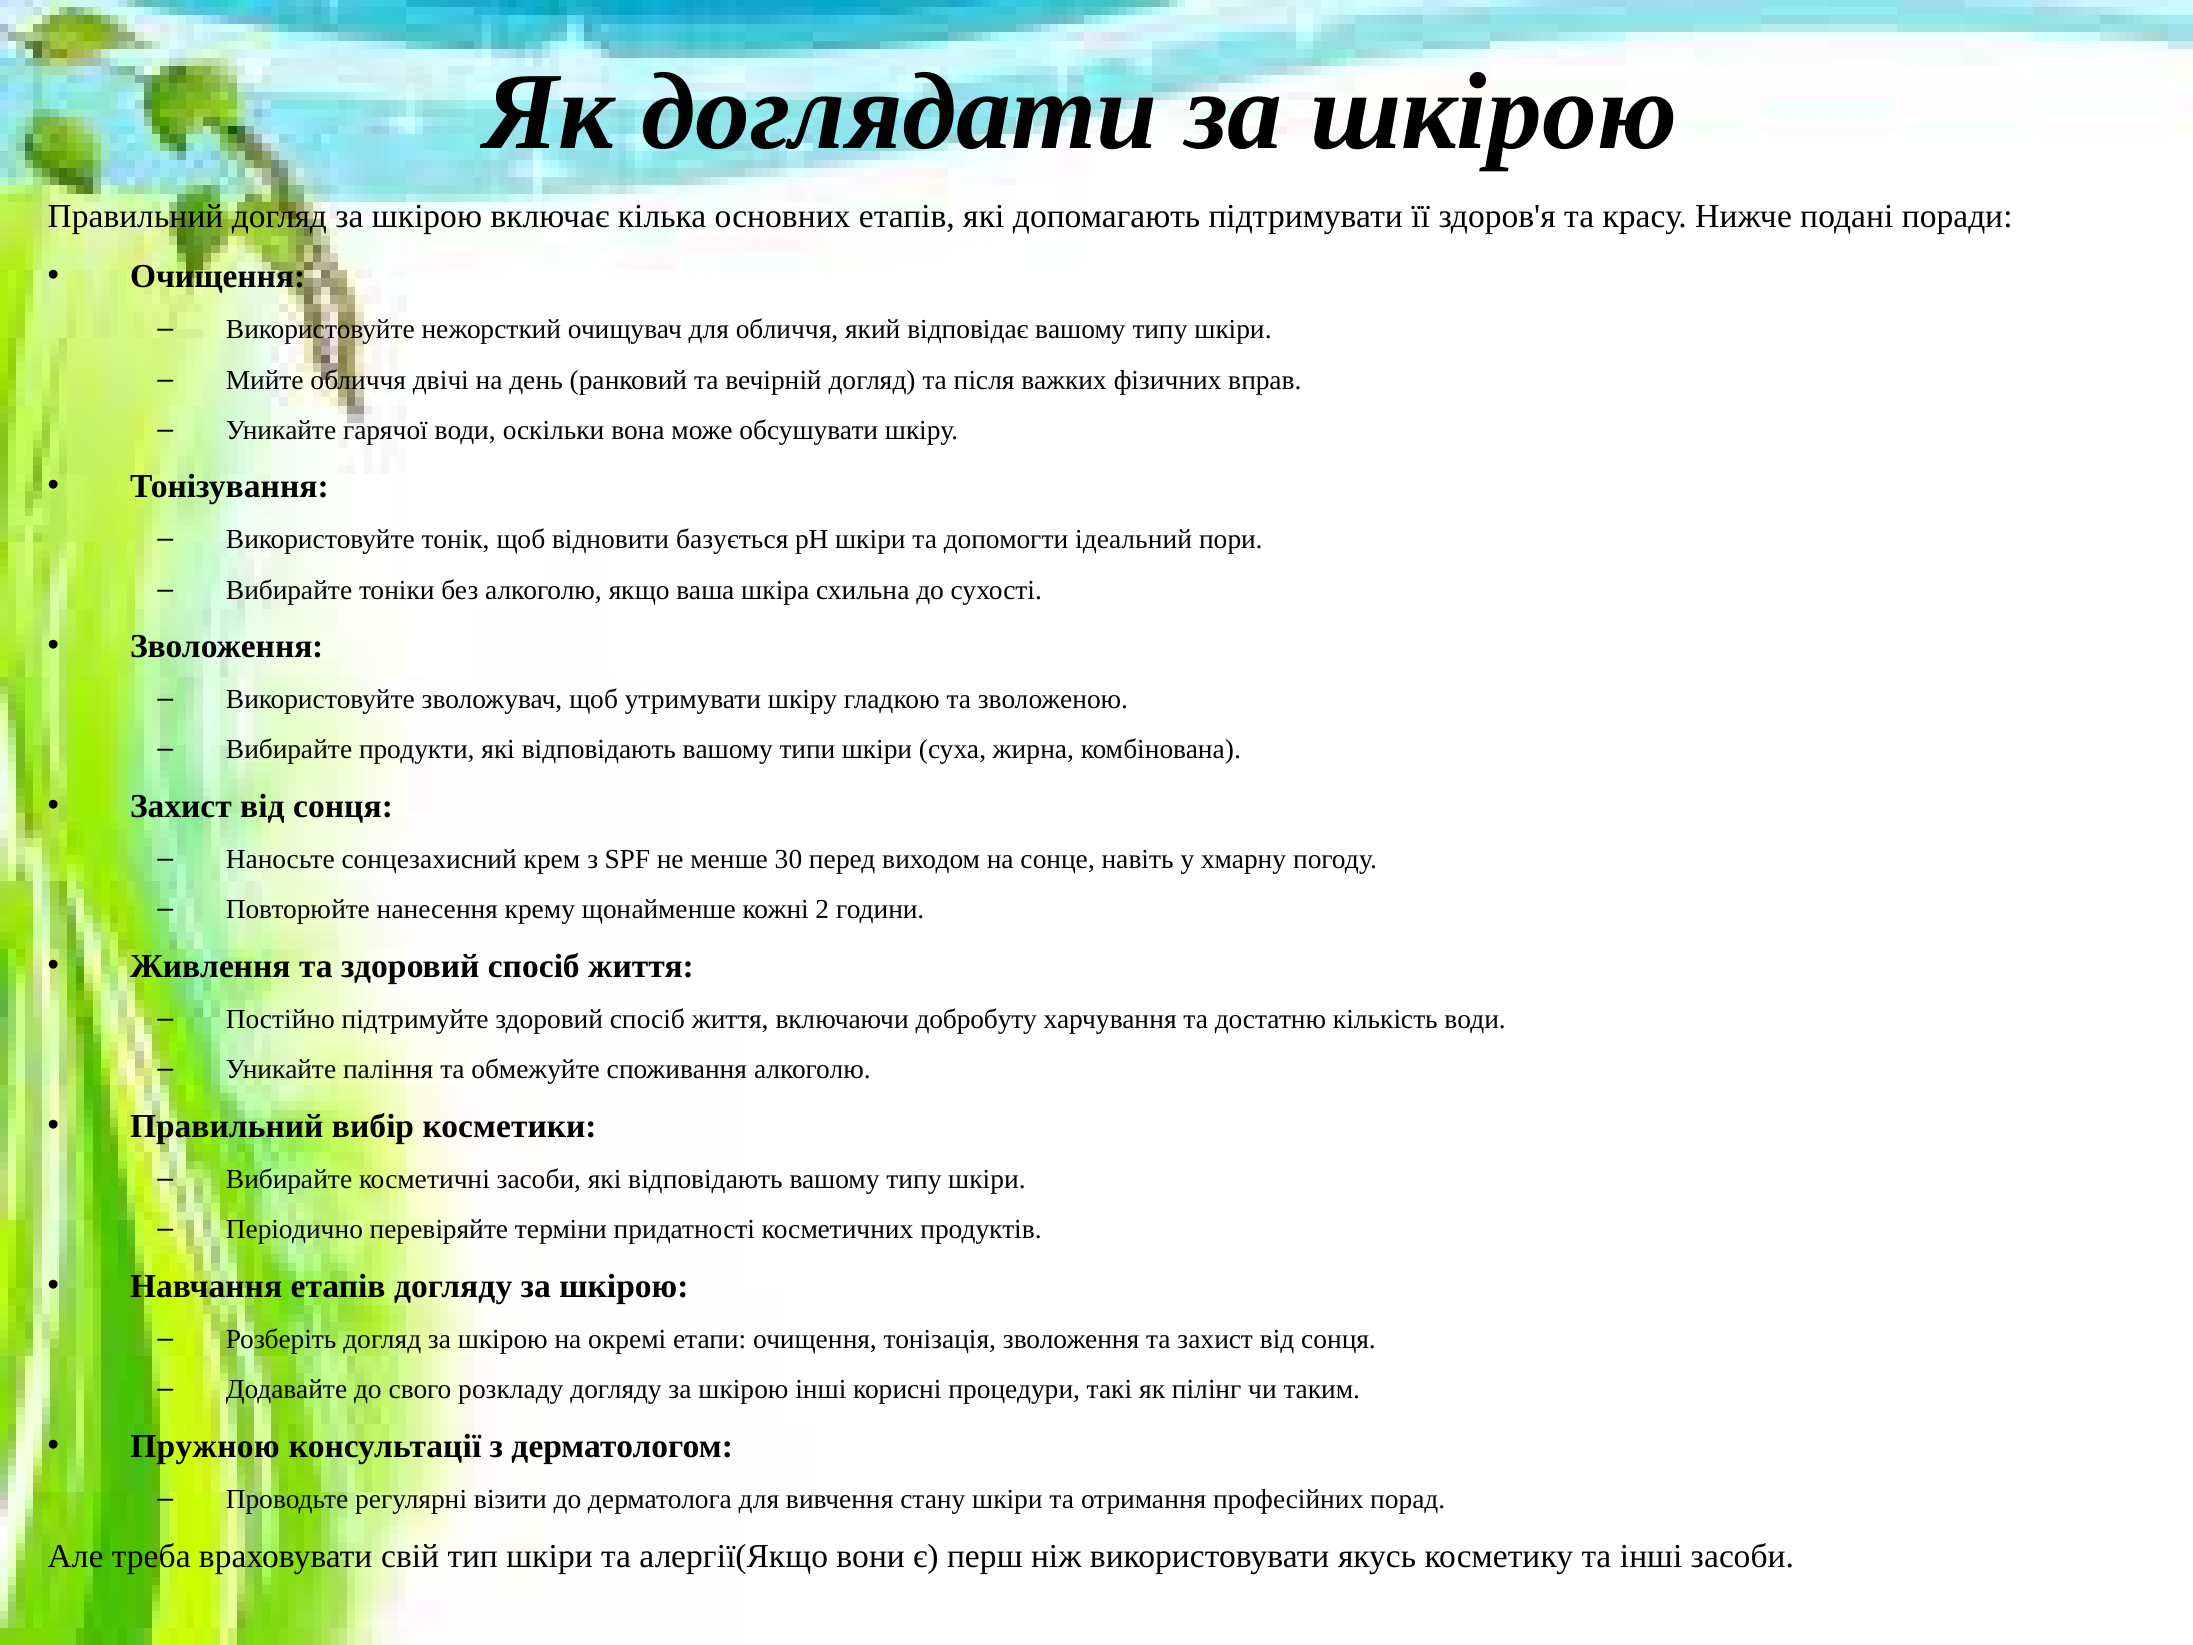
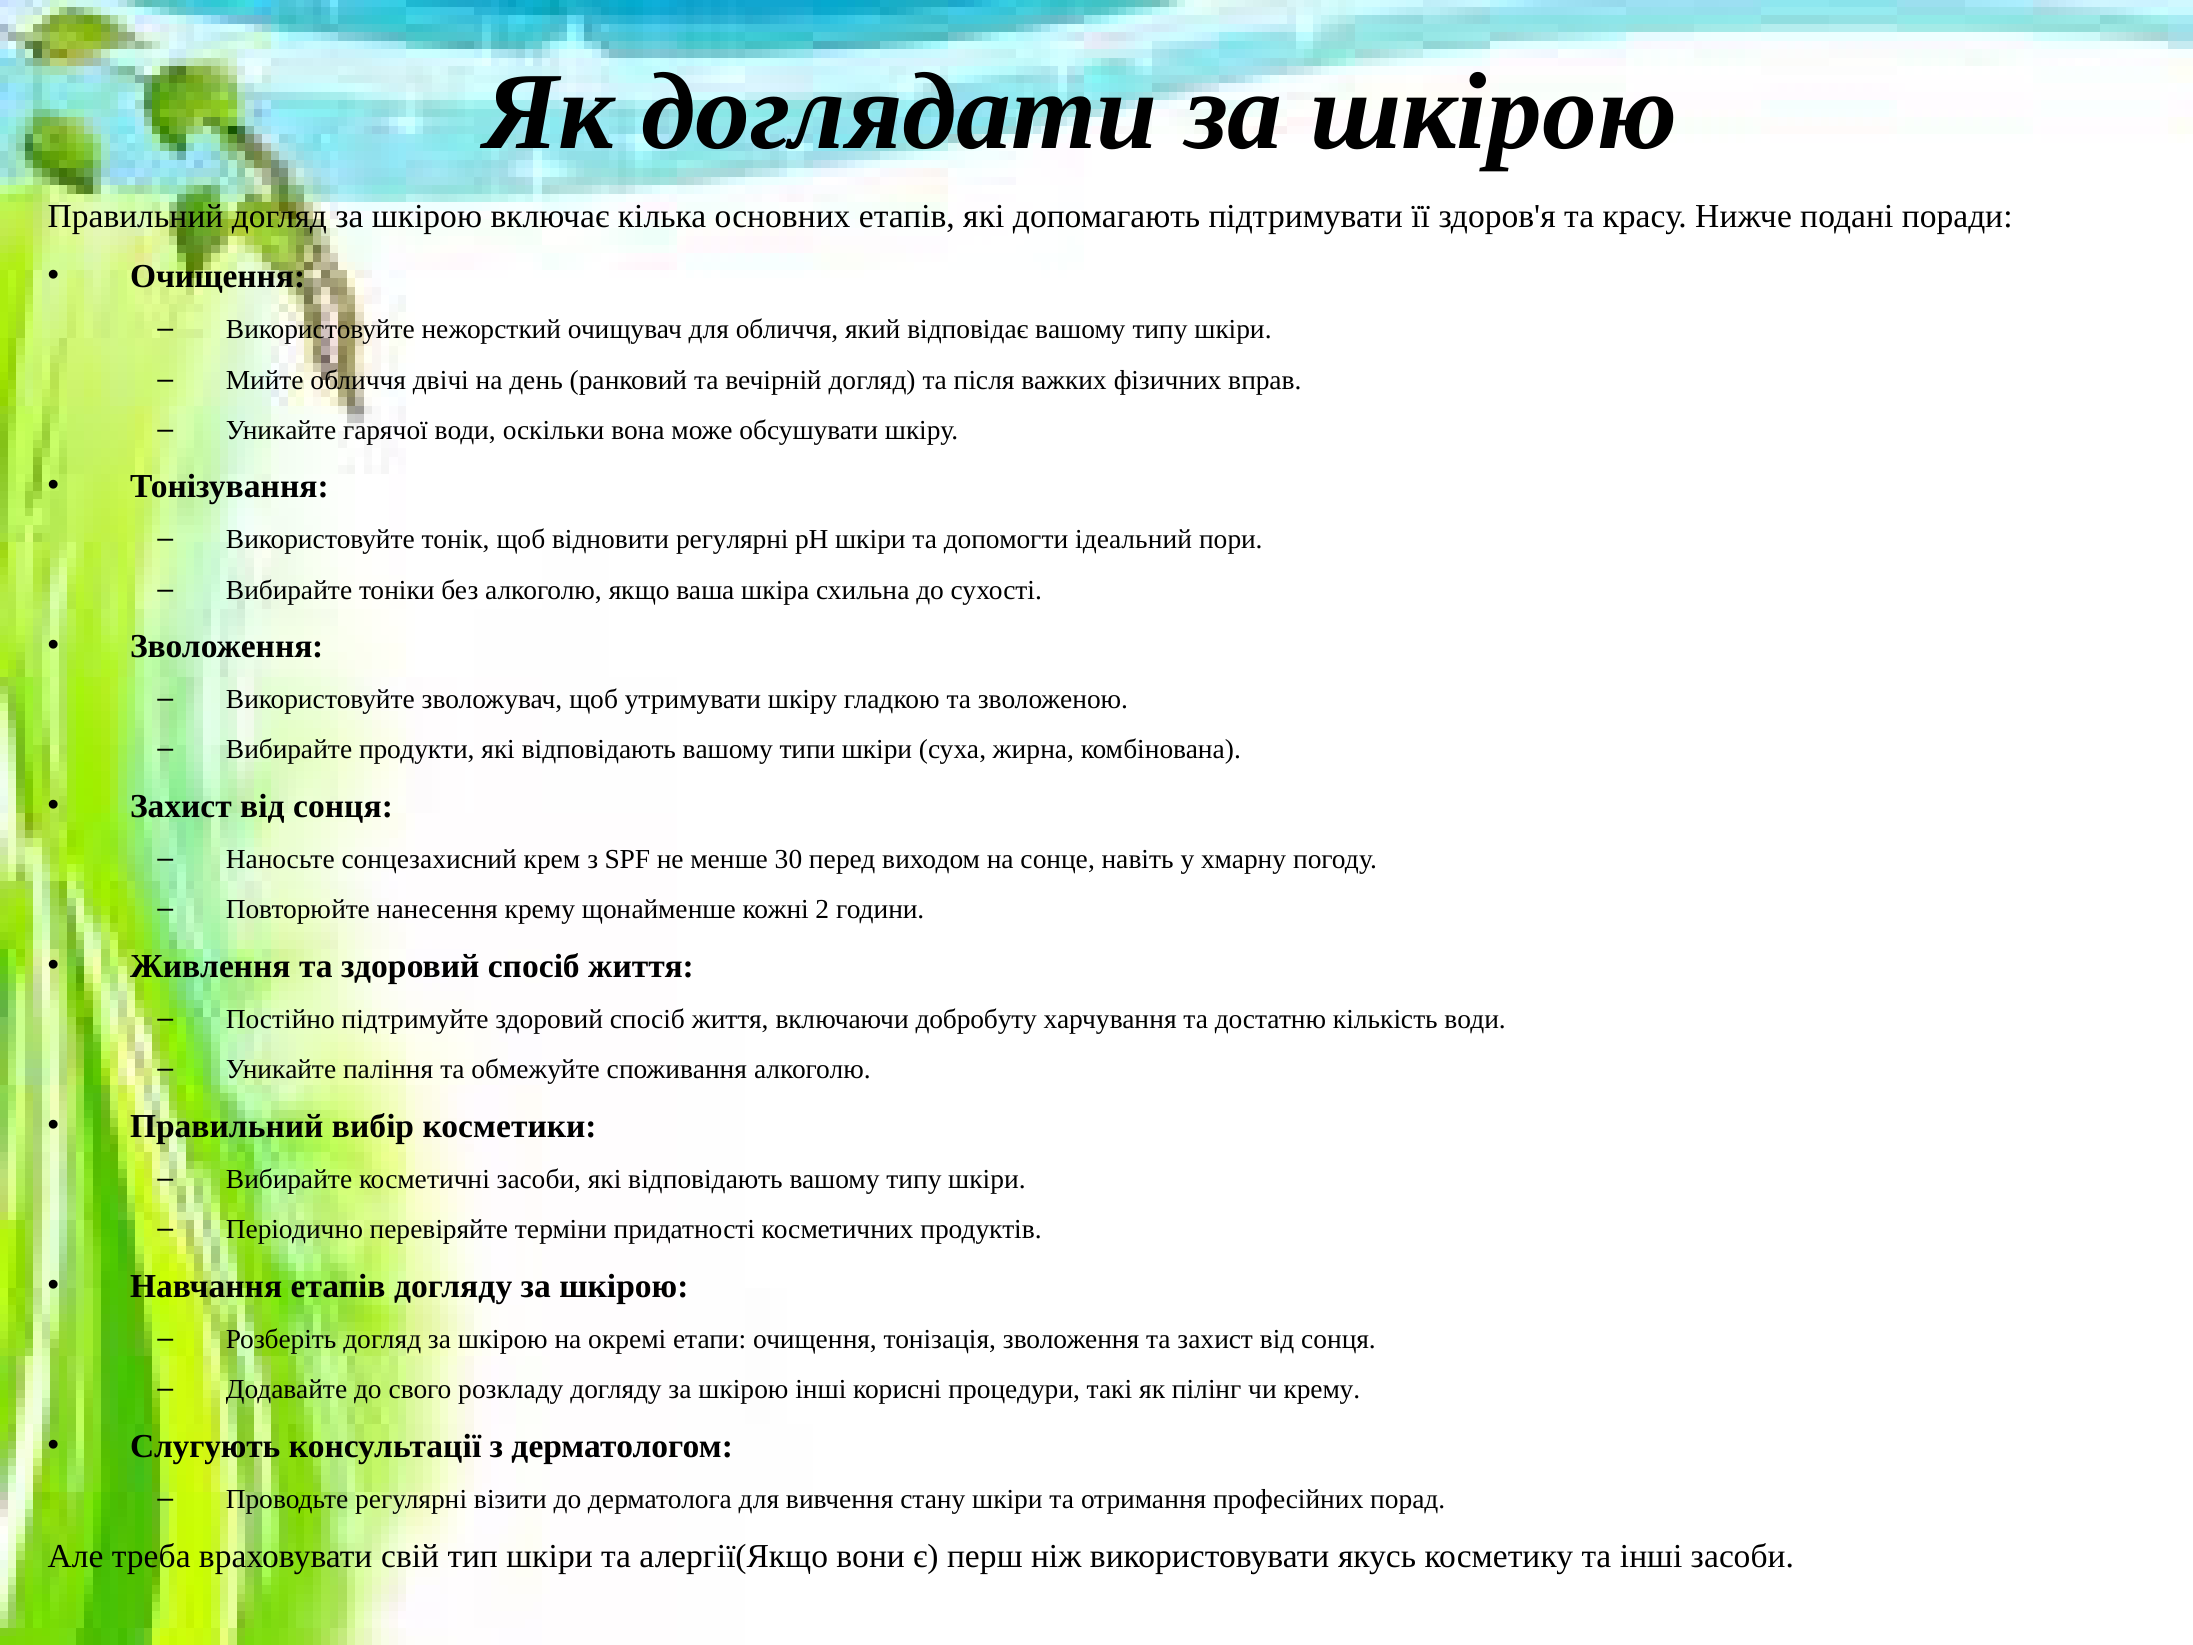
відновити базується: базується -> регулярні (732, 540)
чи таким: таким -> крему (1322, 1389)
Пружною: Пружною -> Слугують (205, 1446)
